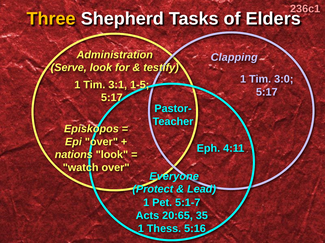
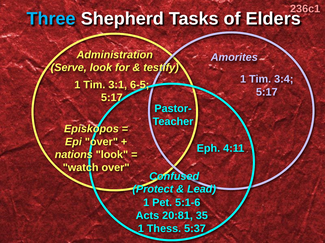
Three colour: yellow -> light blue (51, 19)
Clapping: Clapping -> Amorites (234, 58)
3:0: 3:0 -> 3:4 (284, 79)
1-5: 1-5 -> 6-5 (140, 85)
Everyone: Everyone -> Confused (174, 177)
5:1-7: 5:1-7 -> 5:1-6 (188, 203)
20:65: 20:65 -> 20:81 (178, 216)
5:16: 5:16 -> 5:37 (195, 229)
